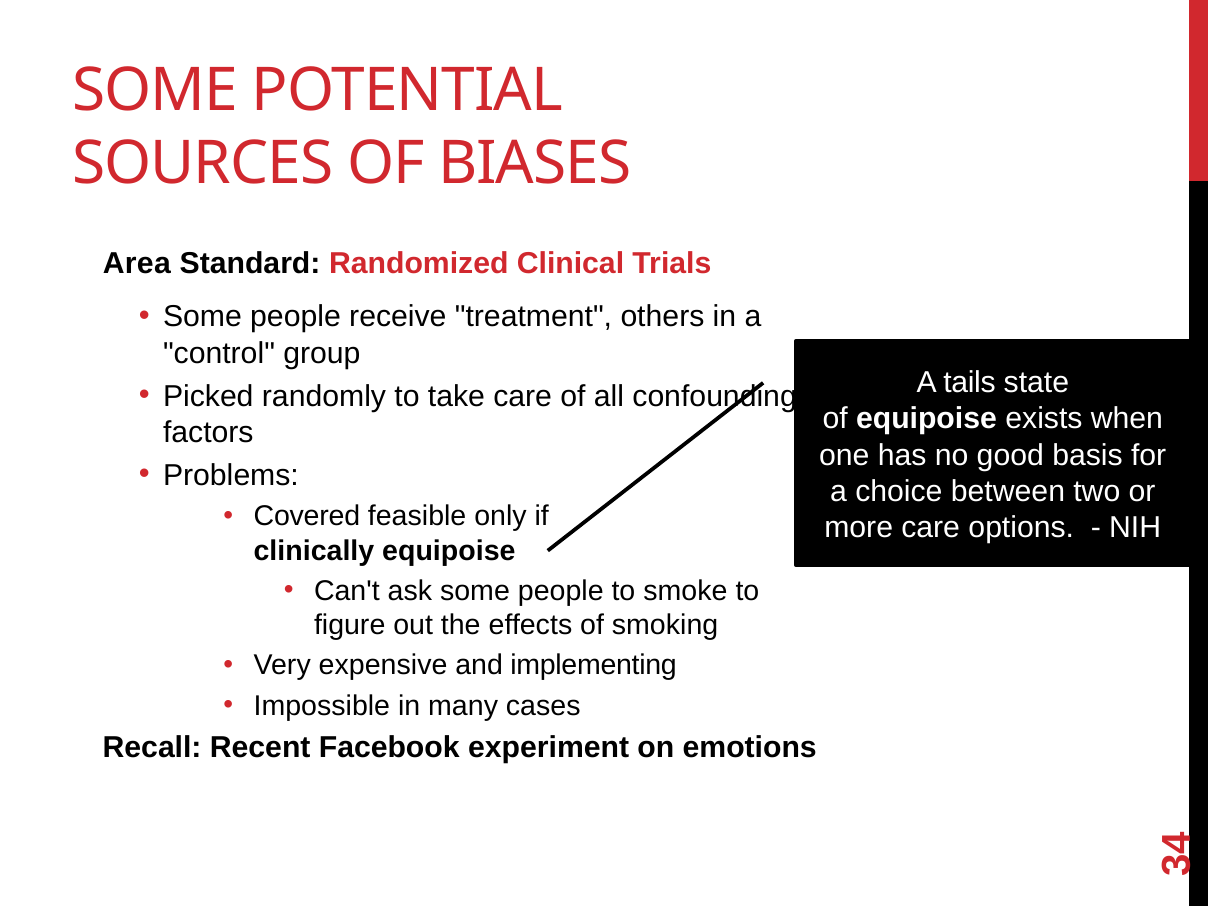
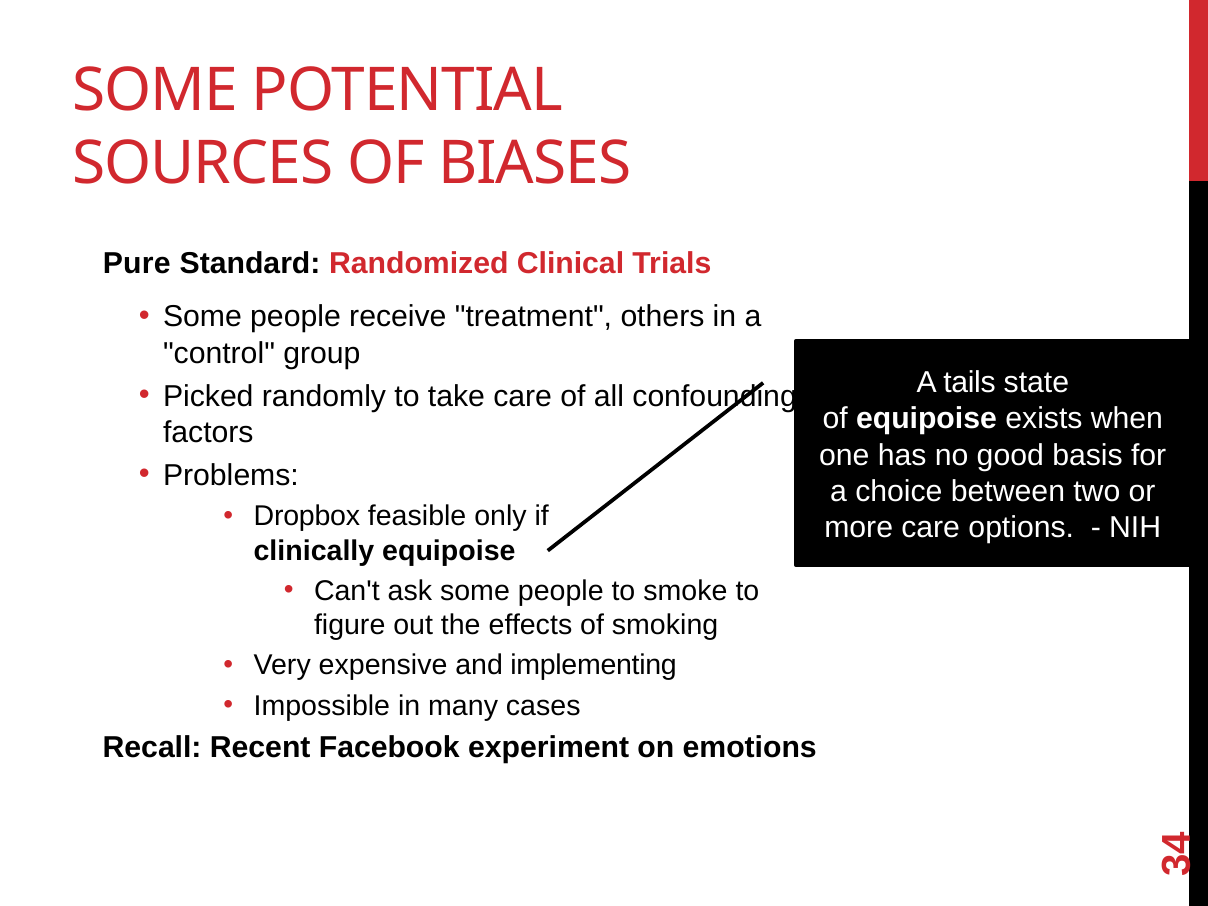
Area: Area -> Pure (137, 264)
Covered: Covered -> Dropbox (307, 516)
